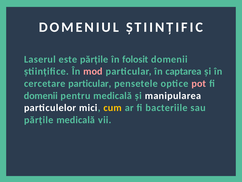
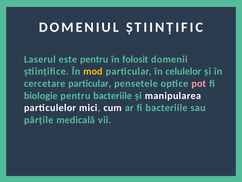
este părțile: părțile -> pentru (94, 59)
mod colour: pink -> yellow (93, 71)
captarea: captarea -> celulelor (183, 71)
domenii: domenii -> biologie (41, 95)
pentru medicală: medicală -> bacteriile (113, 95)
cum colour: yellow -> white (113, 108)
